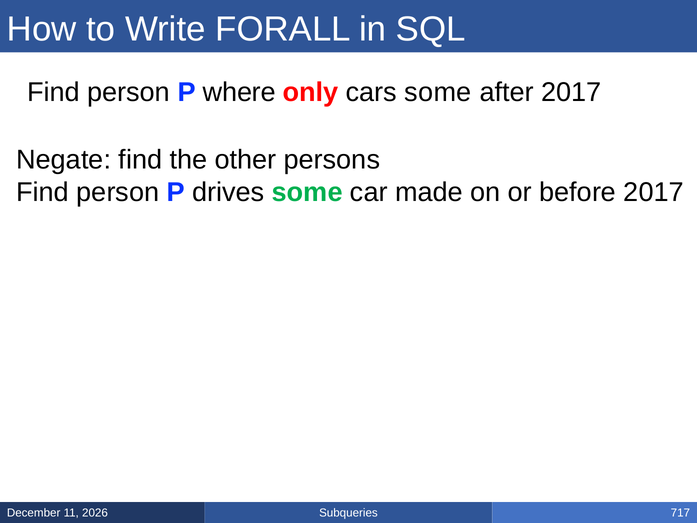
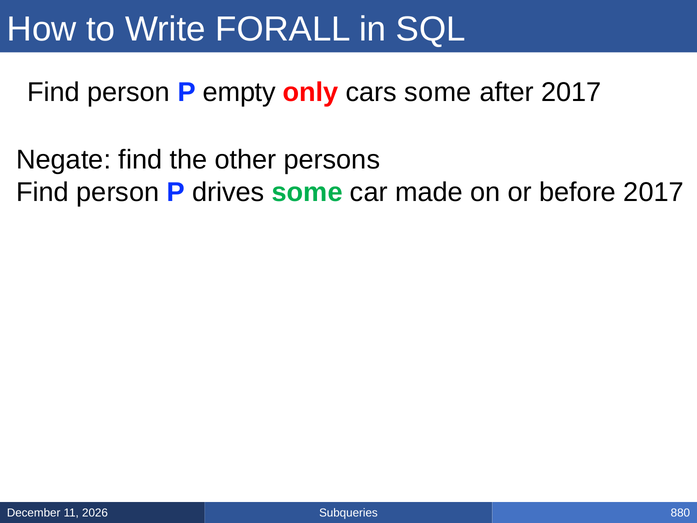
where: where -> empty (239, 92)
717: 717 -> 880 (680, 513)
